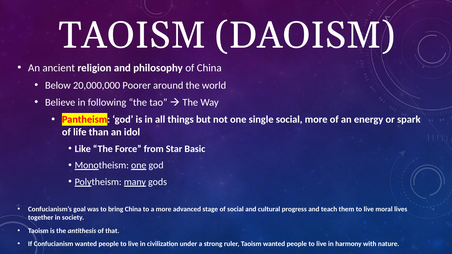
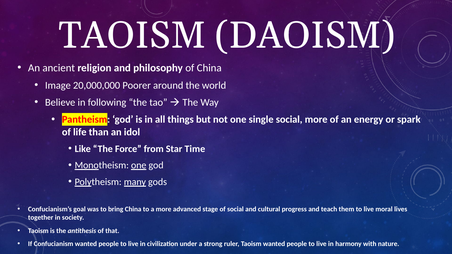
Below: Below -> Image (58, 85)
Basic: Basic -> Time (195, 149)
